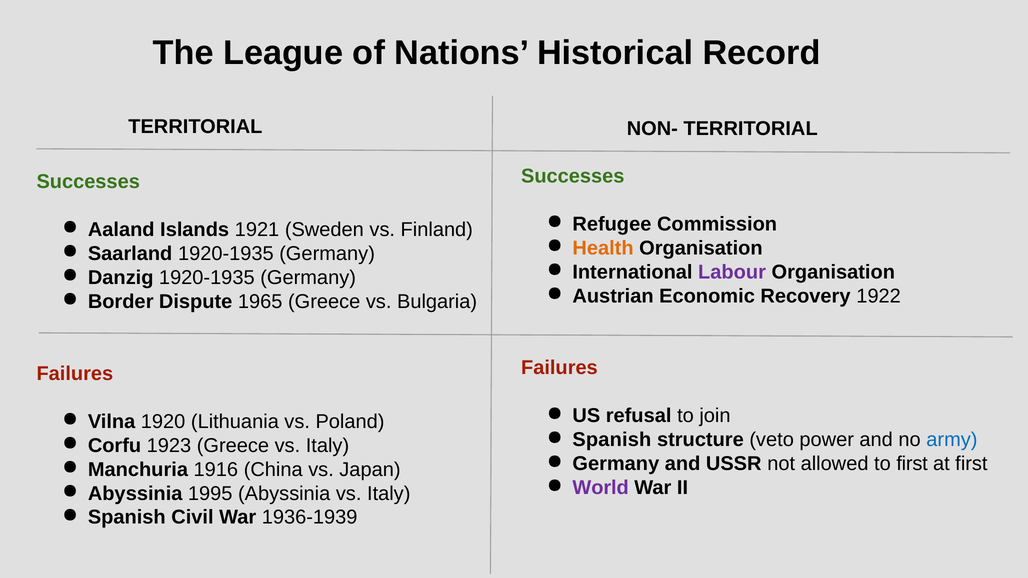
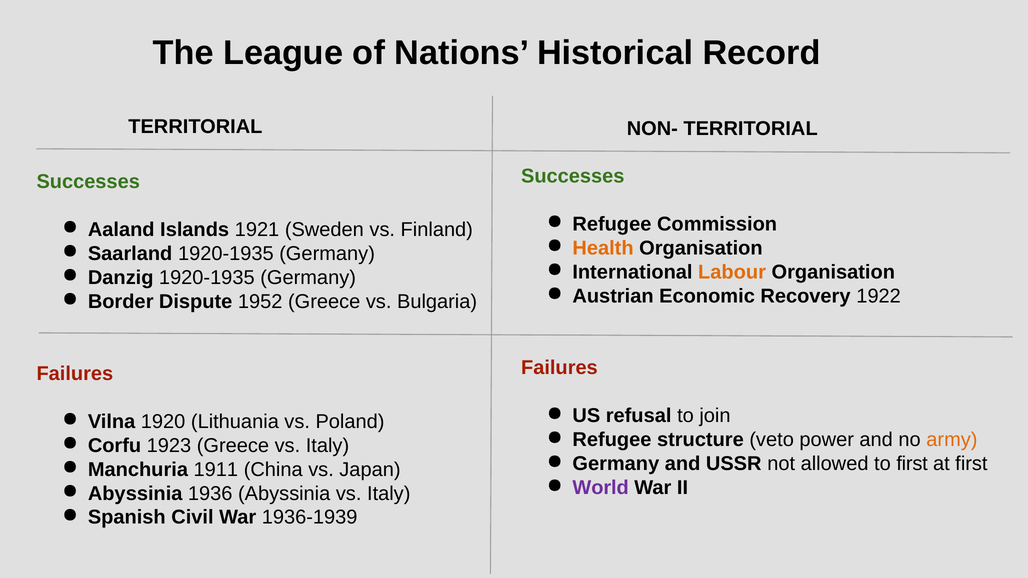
Labour colour: purple -> orange (732, 272)
1965: 1965 -> 1952 (260, 302)
Spanish: Spanish -> Refugee (612, 440)
army colour: blue -> orange (952, 440)
1916: 1916 -> 1911 (216, 470)
1995: 1995 -> 1936 (210, 494)
